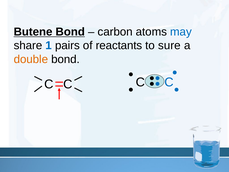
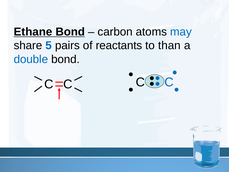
Butene: Butene -> Ethane (33, 32)
1: 1 -> 5 (49, 45)
sure: sure -> than (169, 45)
double colour: orange -> blue (31, 59)
